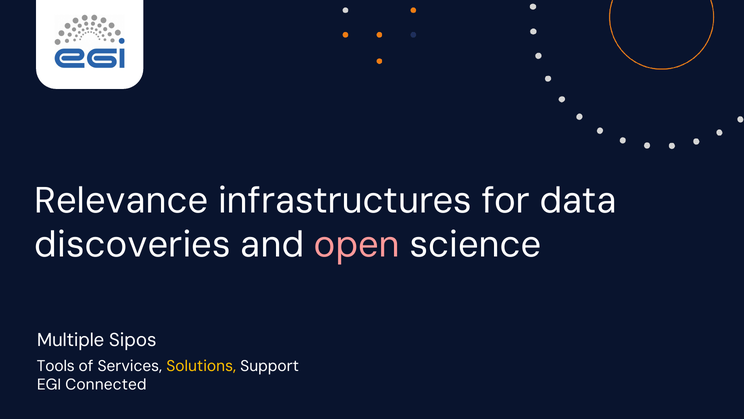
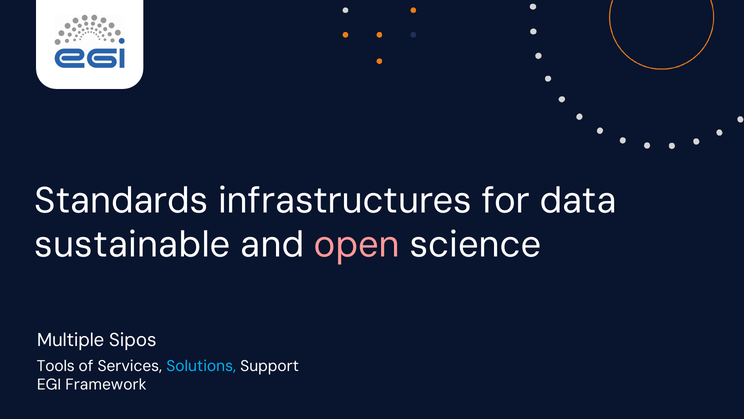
Relevance: Relevance -> Standards (121, 201)
discoveries: discoveries -> sustainable (133, 244)
Solutions colour: yellow -> light blue (201, 366)
Connected: Connected -> Framework (106, 384)
